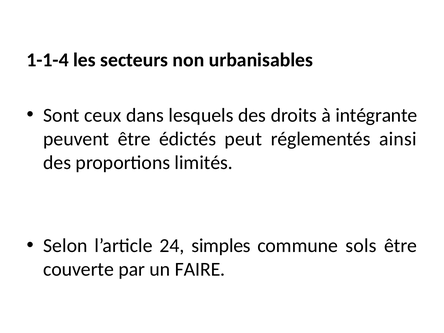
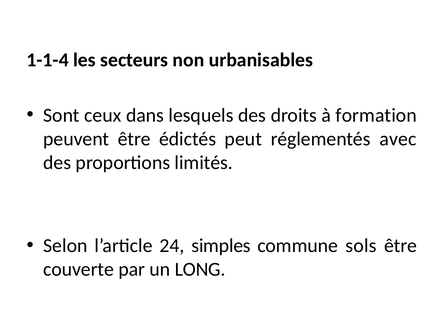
intégrante: intégrante -> formation (376, 115)
ainsi: ainsi -> avec (398, 139)
FAIRE: FAIRE -> LONG (200, 269)
